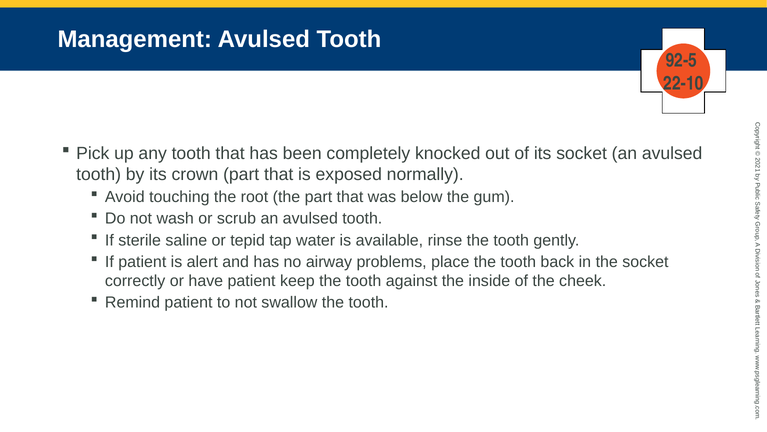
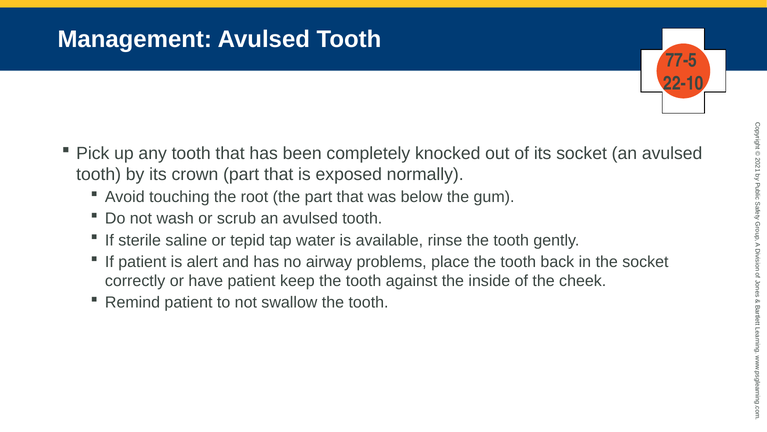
92-5: 92-5 -> 77-5 (681, 60)
